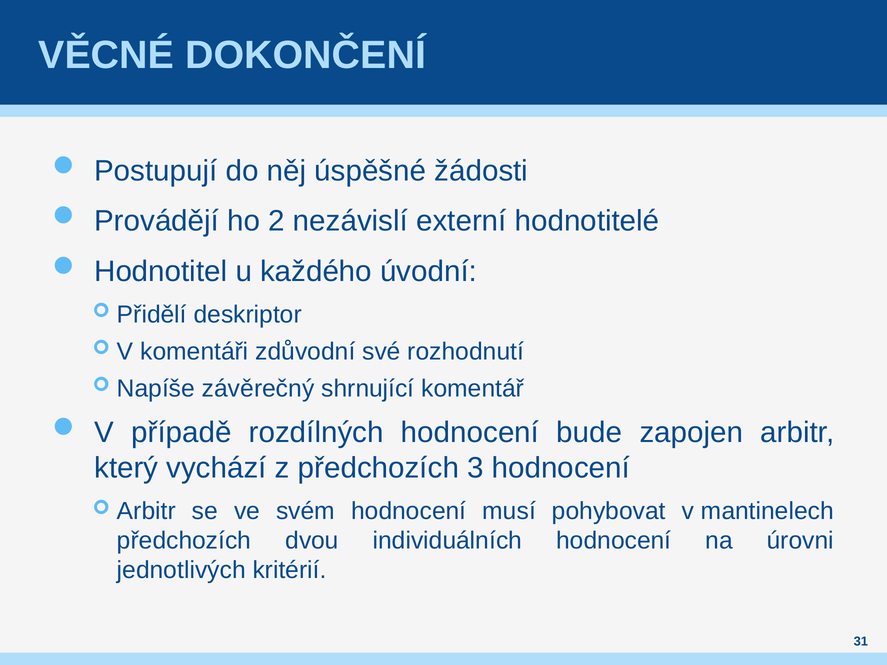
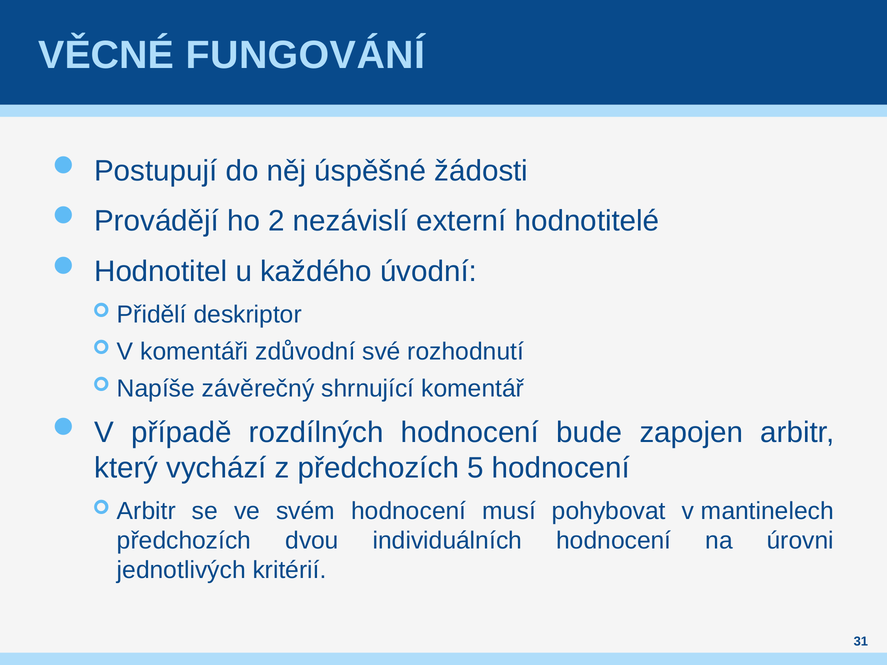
DOKONČENÍ: DOKONČENÍ -> FUNGOVÁNÍ (305, 55)
3: 3 -> 5 (475, 468)
